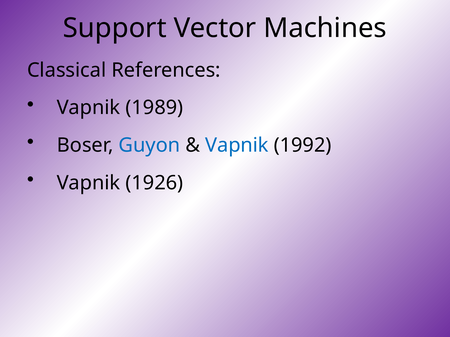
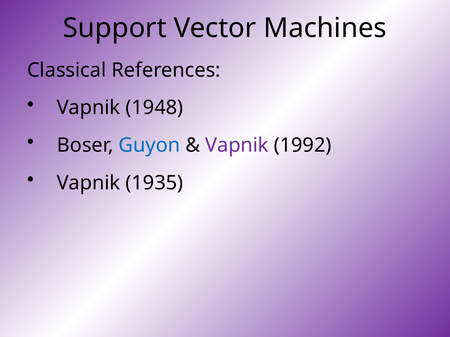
1989: 1989 -> 1948 (154, 108)
Vapnik colour: blue -> purple (237, 145)
1926: 1926 -> 1935 (154, 183)
